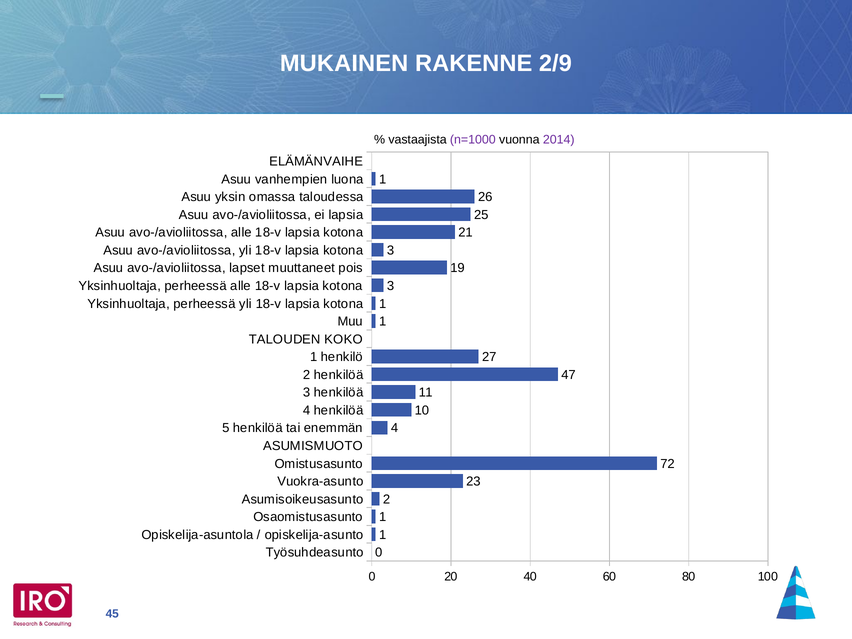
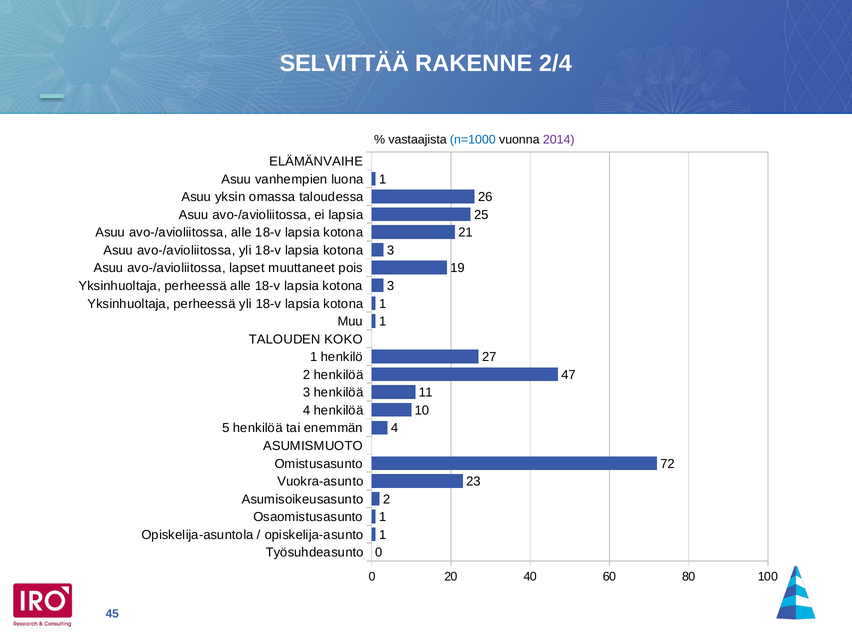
MUKAINEN: MUKAINEN -> SELVITTÄÄ (344, 64)
2/9: 2/9 -> 2/4 (555, 64)
n=1000 colour: purple -> blue (473, 140)
